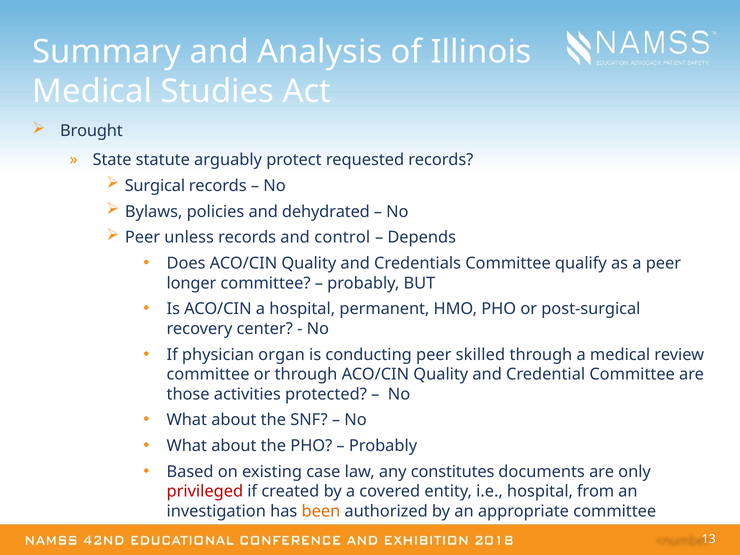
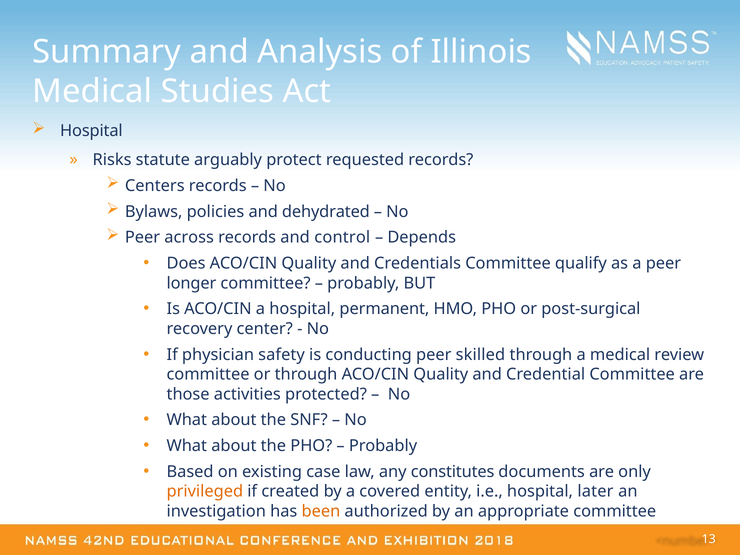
Brought: Brought -> Hospital (91, 131)
State: State -> Risks (112, 160)
Surgical: Surgical -> Centers (155, 186)
unless: unless -> across (189, 237)
organ: organ -> safety (282, 355)
privileged colour: red -> orange (205, 492)
from: from -> later (595, 492)
